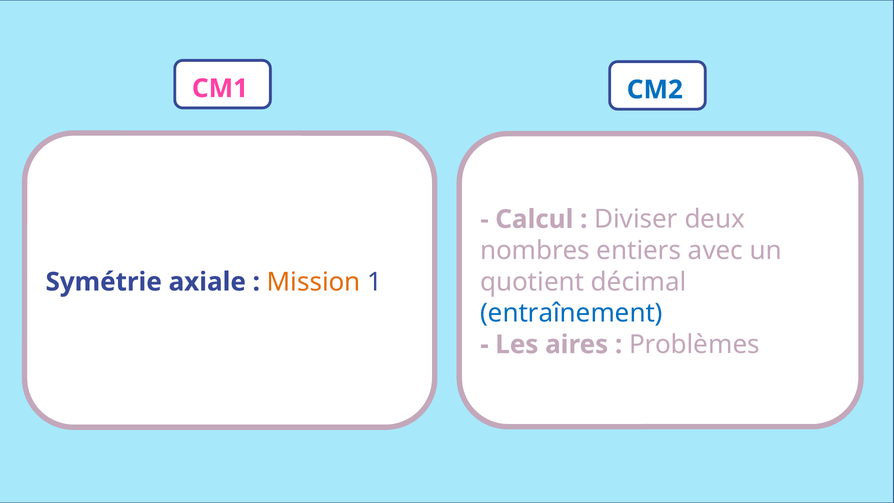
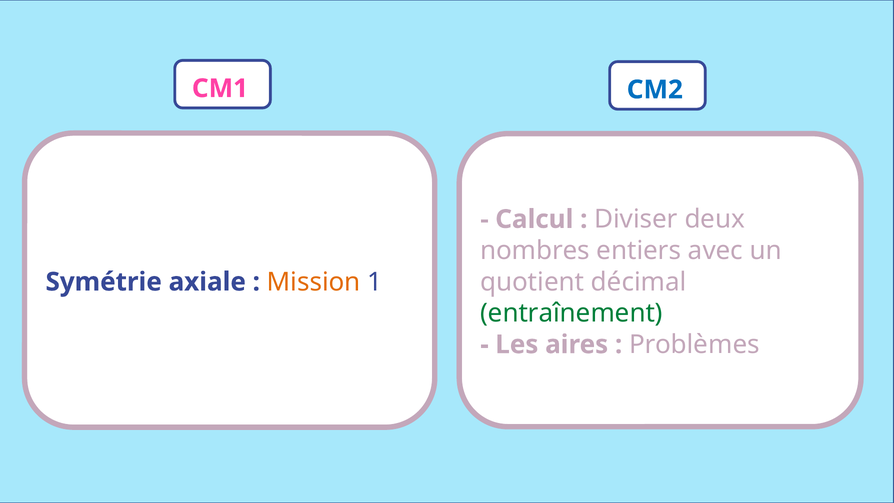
entraînement colour: blue -> green (571, 313)
